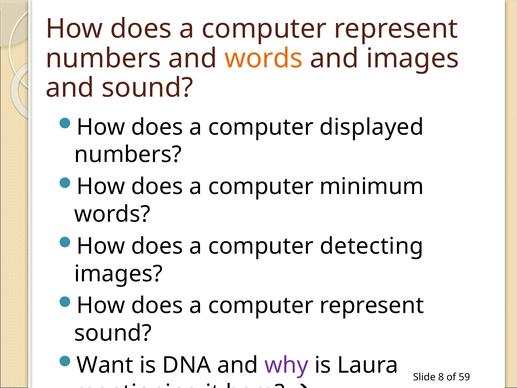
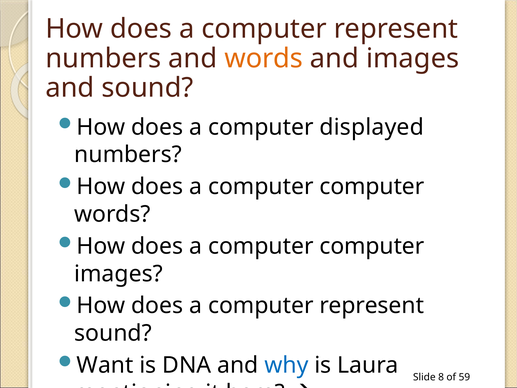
minimum: minimum -> computer (372, 187)
detecting: detecting -> computer (372, 246)
why colour: purple -> blue (286, 365)
